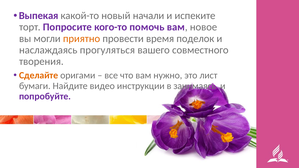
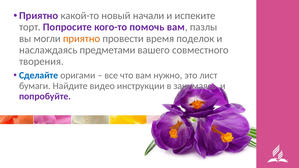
Выпекая: Выпекая -> Приятно (39, 16)
новое: новое -> пазлы (204, 27)
прогуляться: прогуляться -> предметами (107, 50)
Сделайте colour: orange -> blue (39, 75)
